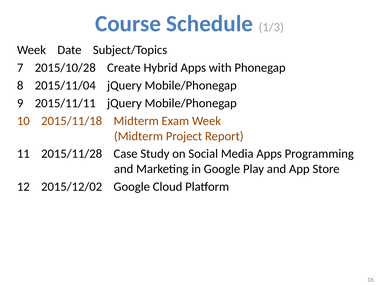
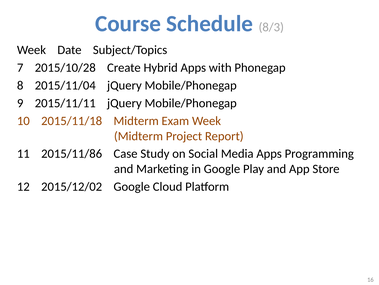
1/3: 1/3 -> 8/3 (271, 27)
2015/11/28: 2015/11/28 -> 2015/11/86 (72, 153)
